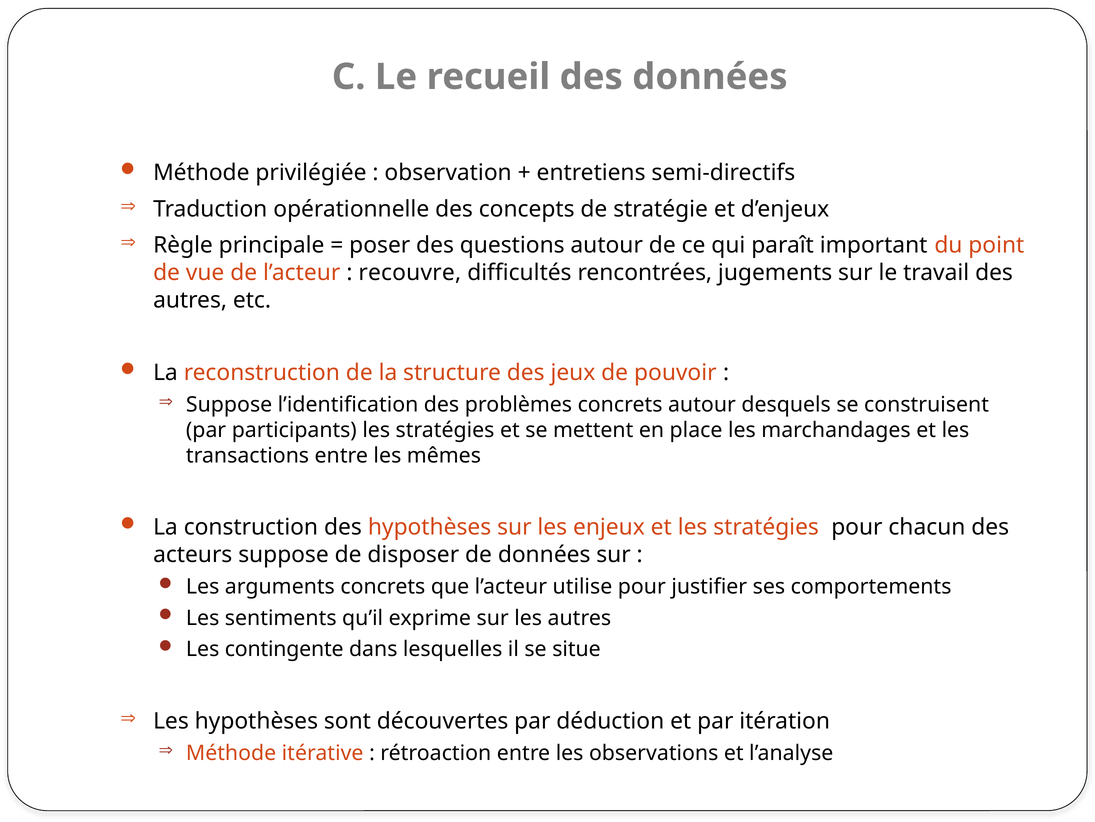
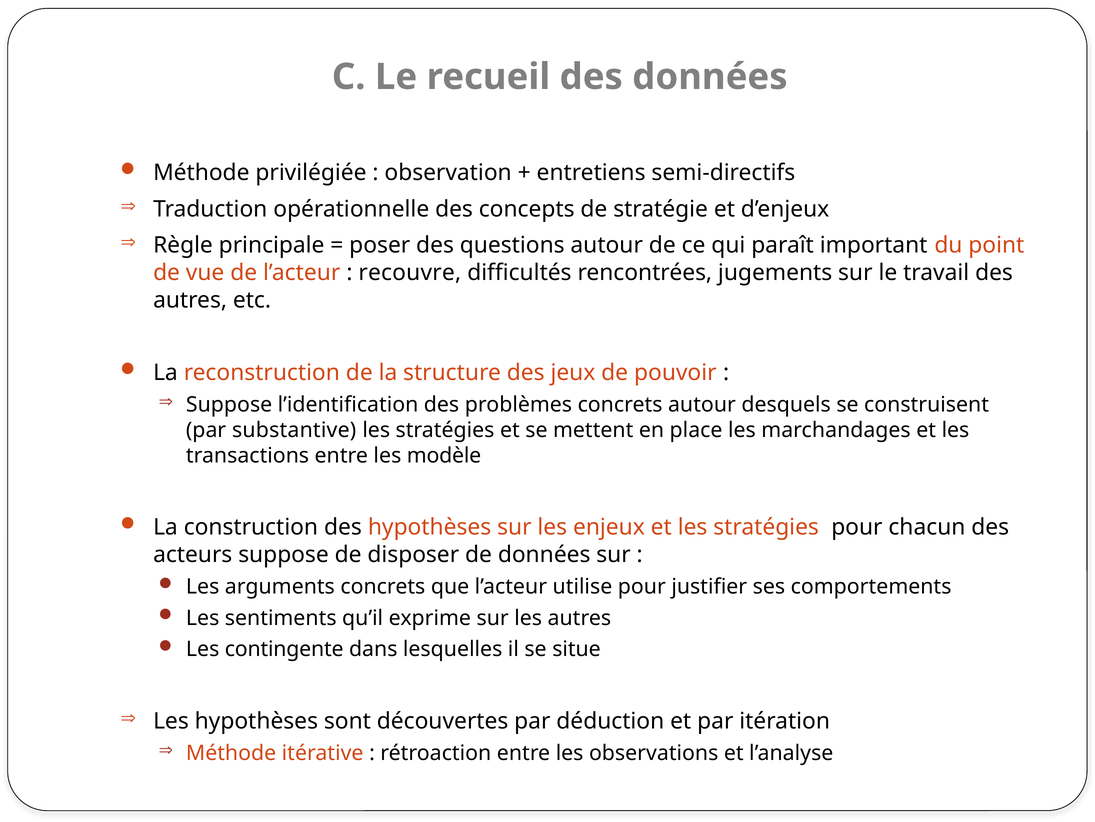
participants: participants -> substantive (294, 430)
mêmes: mêmes -> modèle (444, 455)
